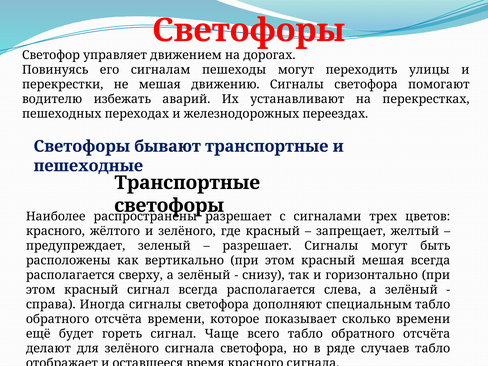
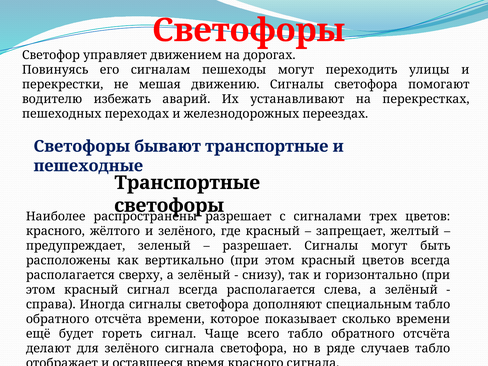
красный мешая: мешая -> цветов (383, 261)
